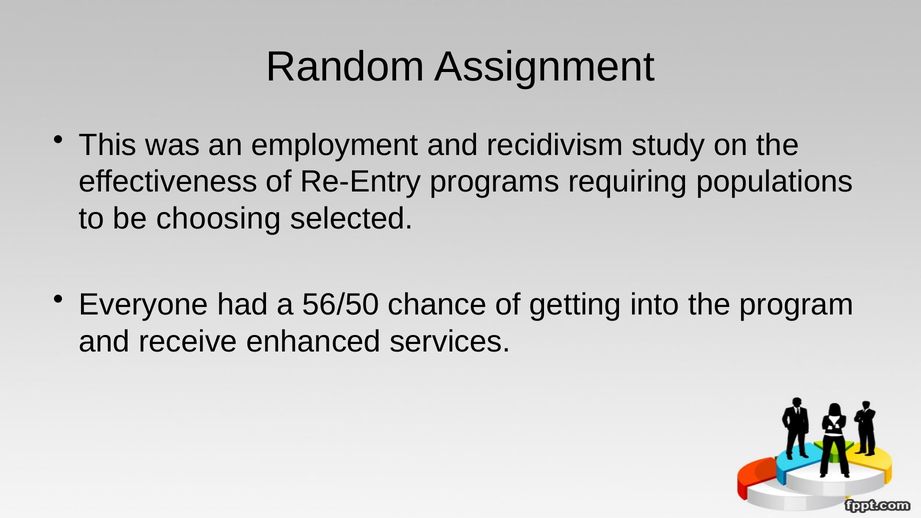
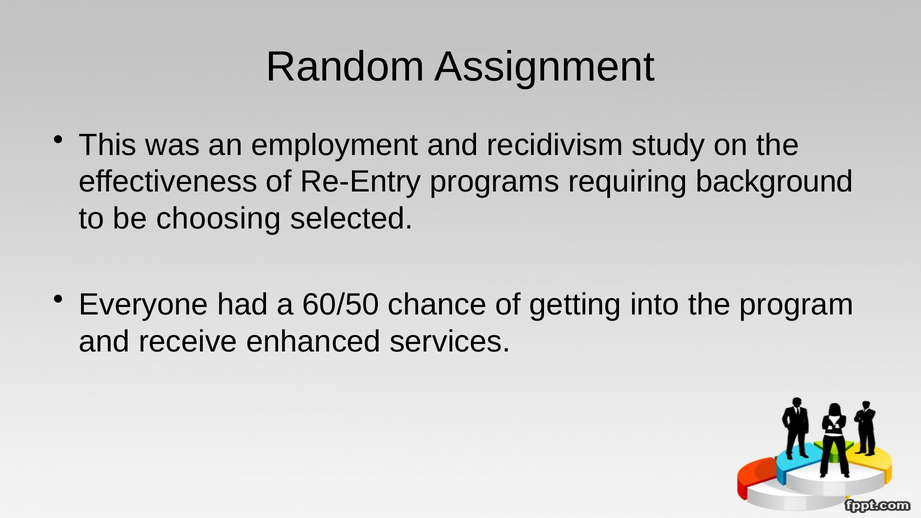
populations: populations -> background (775, 182)
56/50: 56/50 -> 60/50 (341, 305)
